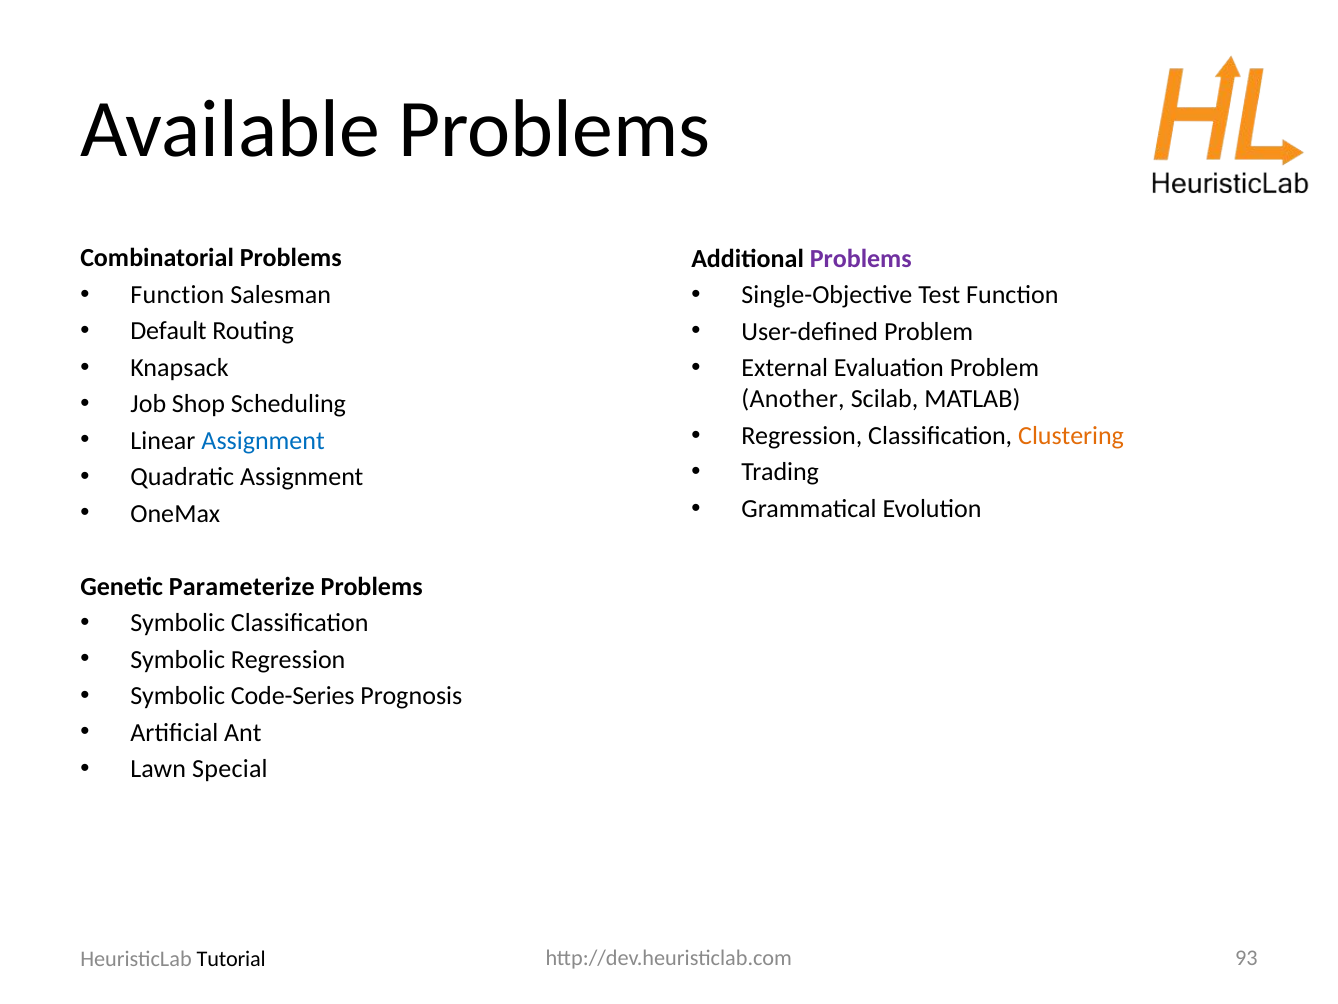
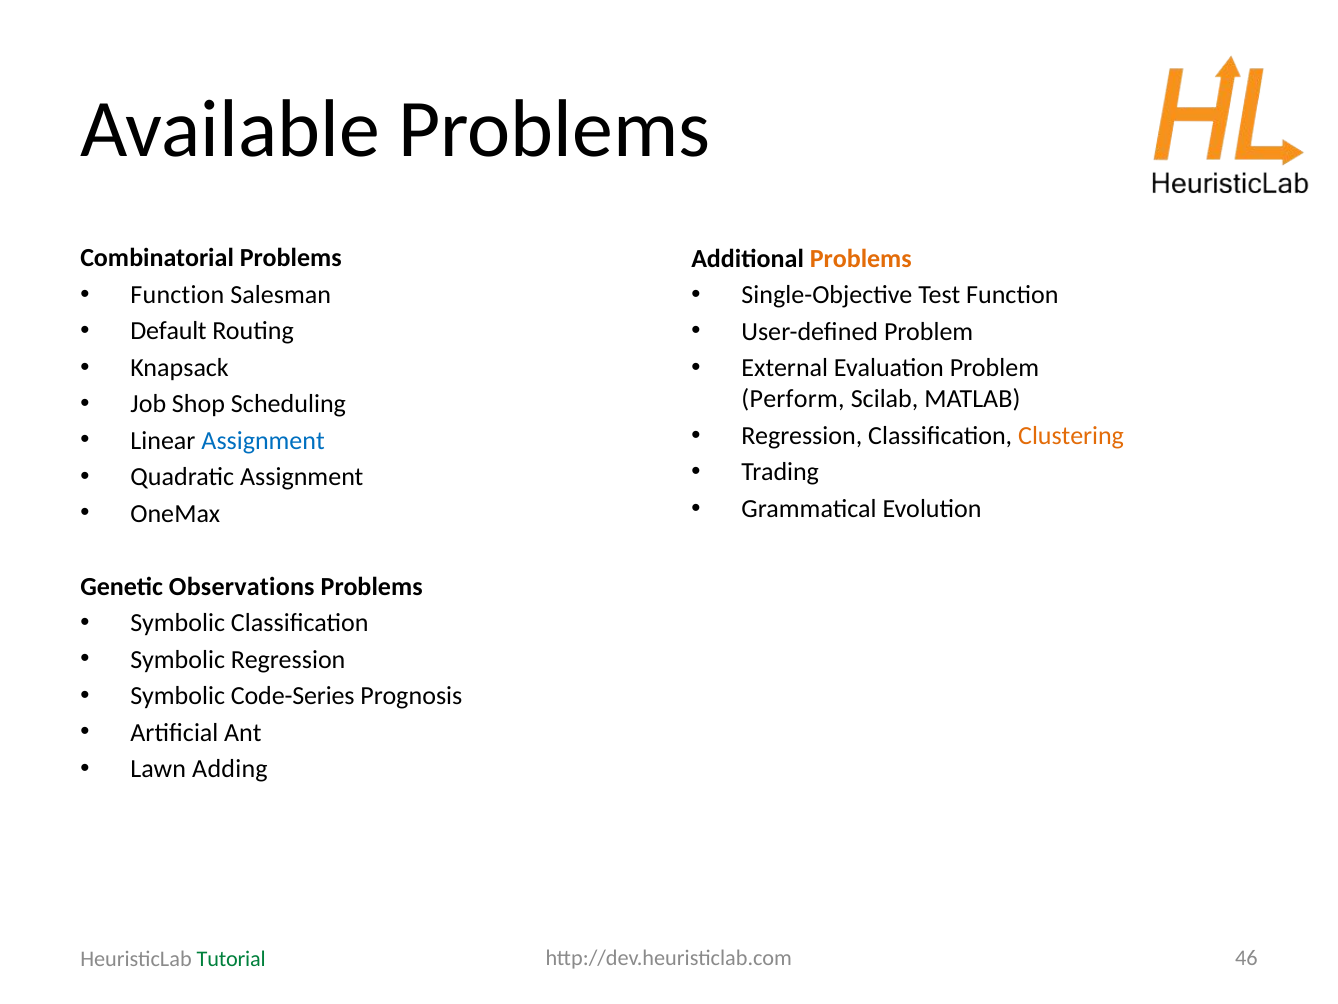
Problems colour: purple -> orange (861, 258)
Another: Another -> Perform (793, 399)
Parameterize: Parameterize -> Observations (242, 586)
Special: Special -> Adding (230, 769)
93: 93 -> 46 (1246, 958)
Tutorial colour: black -> green (231, 958)
